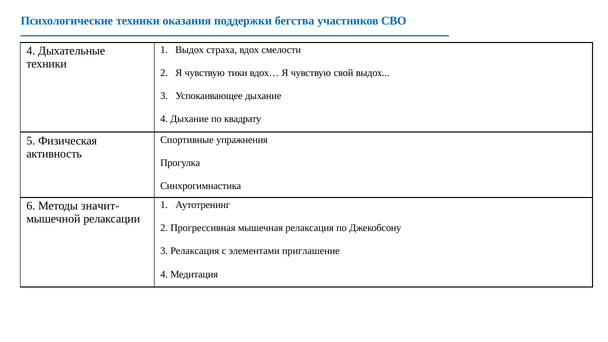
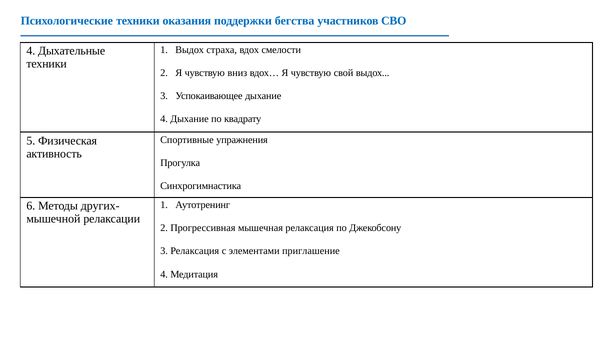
тики: тики -> вниз (237, 73)
значит-: значит- -> других- (100, 206)
